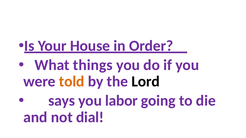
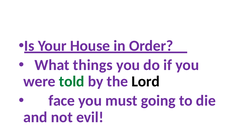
told colour: orange -> green (72, 82)
says: says -> face (62, 101)
labor: labor -> must (121, 101)
dial: dial -> evil (90, 118)
